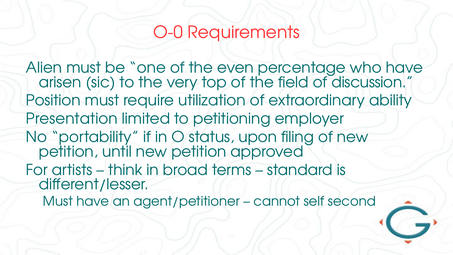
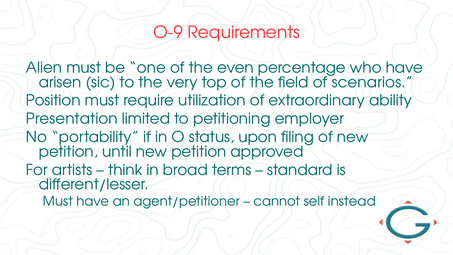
O-0: O-0 -> O-9 (168, 33)
discussion: discussion -> scenarios (372, 82)
second: second -> instead (352, 201)
